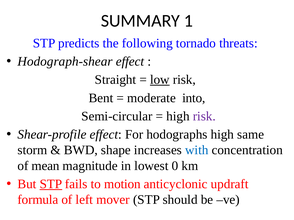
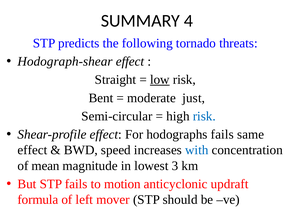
1: 1 -> 4 (189, 21)
into: into -> just (194, 98)
risk colour: purple -> blue (204, 116)
hodographs high: high -> fails (222, 135)
storm: storm -> effect (32, 150)
shape: shape -> speed (116, 150)
0: 0 -> 3 (175, 166)
STP underline: present -> none (51, 184)
